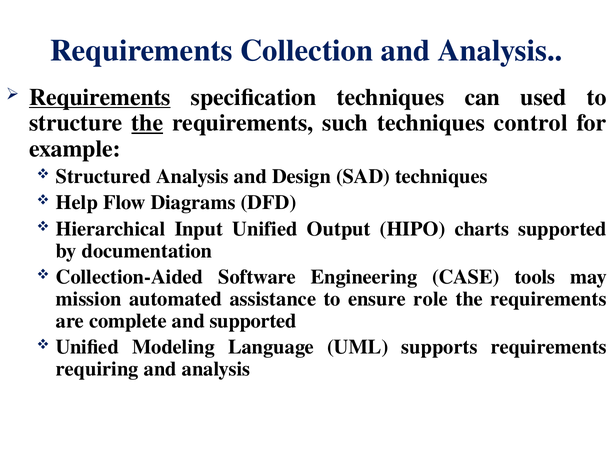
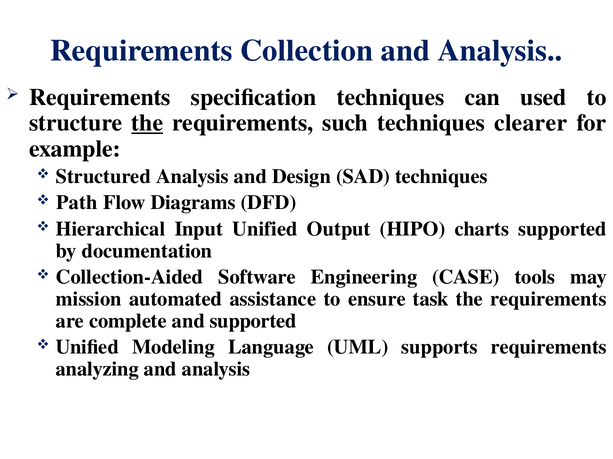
Requirements underline: present -> none (100, 97)
control: control -> clearer (531, 123)
Help: Help -> Path (77, 203)
role: role -> task (431, 299)
requiring: requiring -> analyzing (97, 370)
